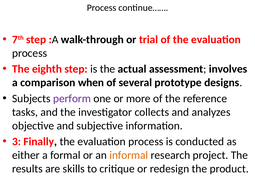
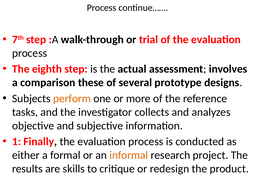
when: when -> these (91, 83)
perform colour: purple -> orange (72, 99)
3: 3 -> 1 (17, 142)
